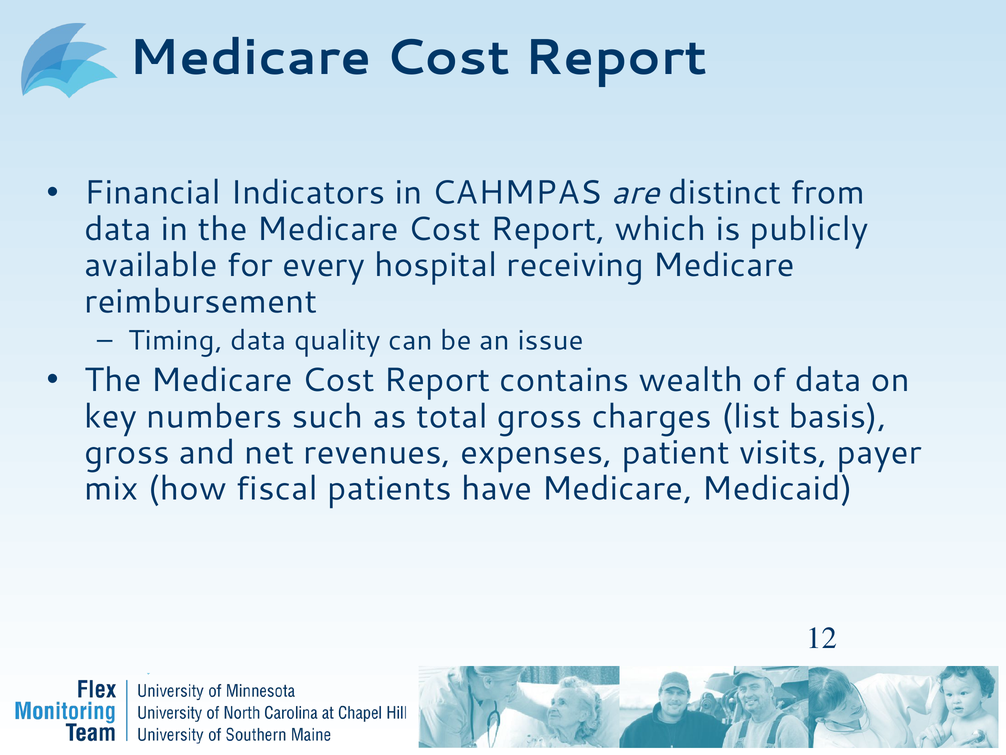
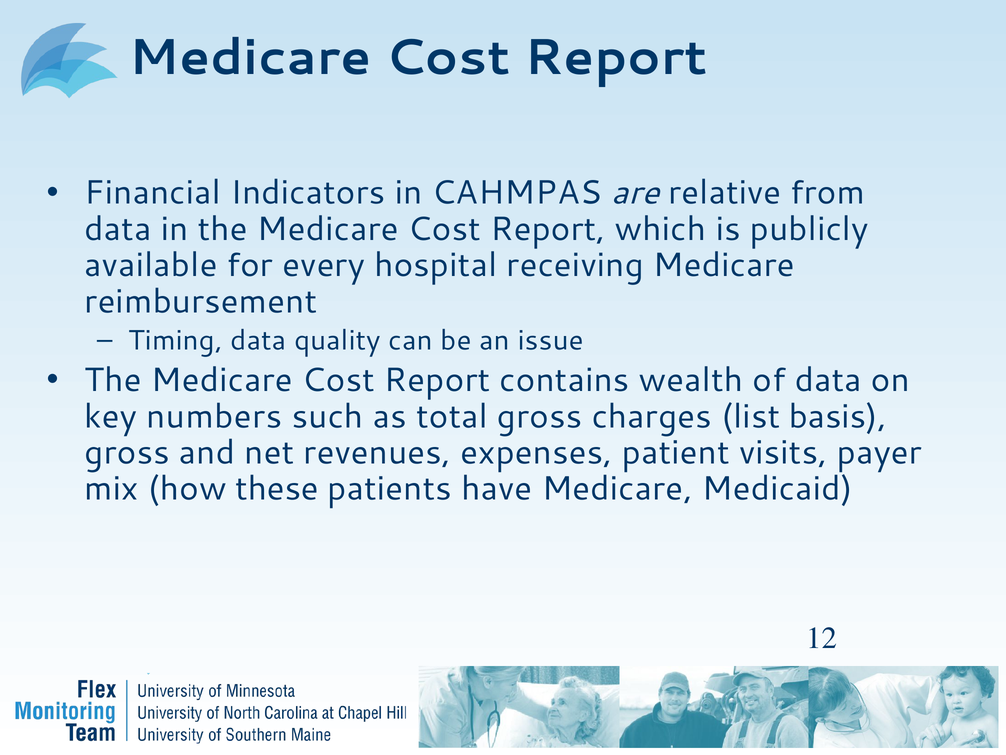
distinct: distinct -> relative (725, 193)
fiscal: fiscal -> these (277, 489)
